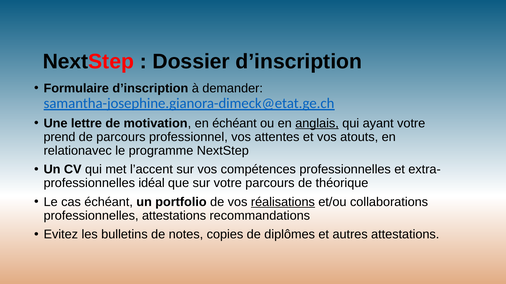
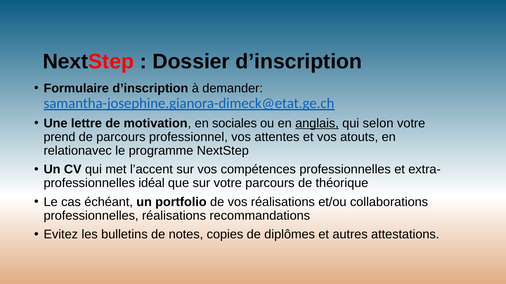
en échéant: échéant -> sociales (235, 124)
ayant: ayant -> selon (378, 124)
réalisations underline: present -> none (283, 202)
professionnelles attestations: attestations -> réalisations (174, 216)
